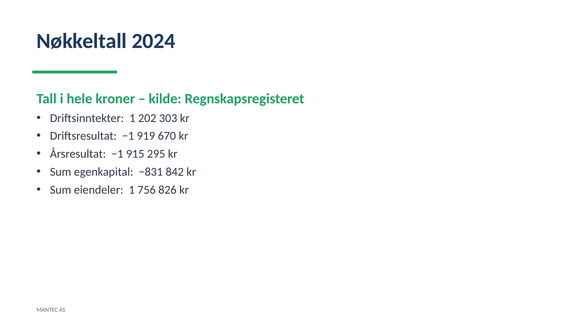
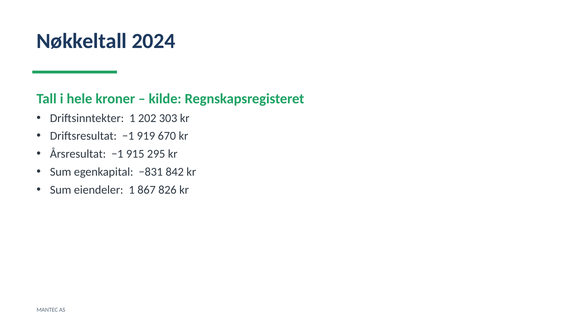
756: 756 -> 867 (147, 190)
